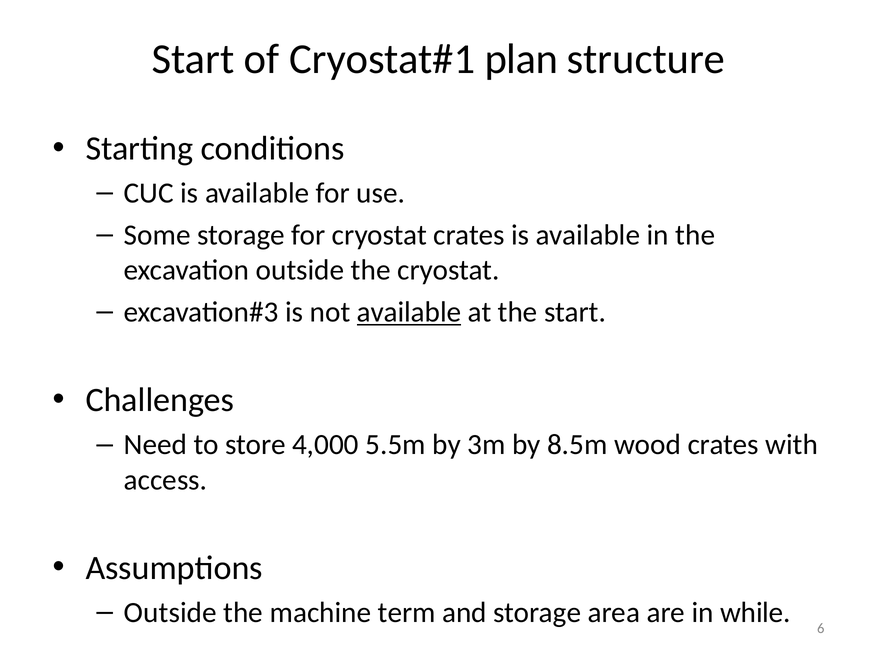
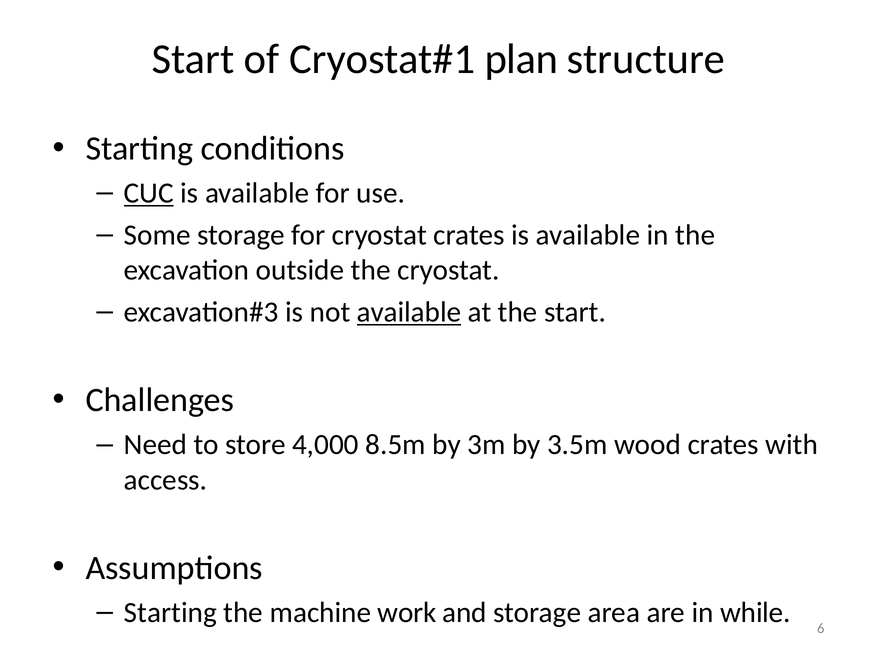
CUC underline: none -> present (149, 193)
5.5m: 5.5m -> 8.5m (396, 445)
8.5m: 8.5m -> 3.5m (577, 445)
Outside: Outside -> Starting (170, 612)
term: term -> work (407, 612)
